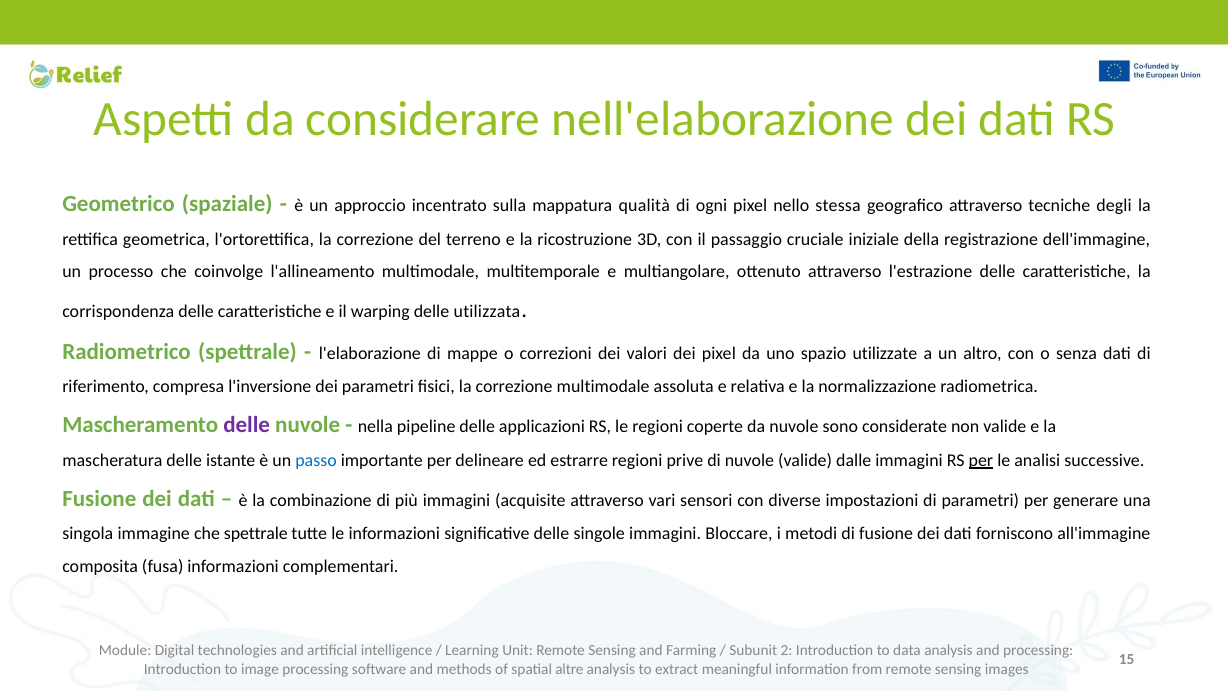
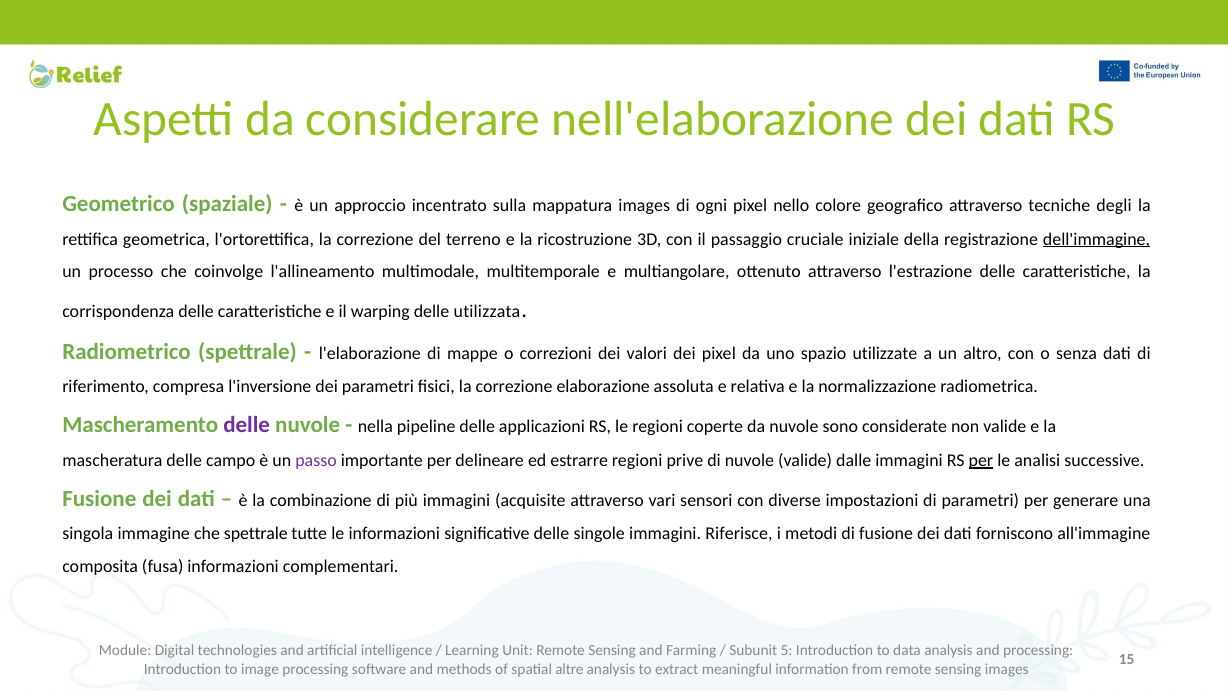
mappatura qualità: qualità -> images (644, 206)
stessa: stessa -> colore (838, 206)
dell'immagine underline: none -> present (1097, 239)
correzione multimodale: multimodale -> elaborazione (603, 386)
istante: istante -> campo (231, 460)
passo colour: blue -> purple (316, 460)
Bloccare: Bloccare -> Riferisce (739, 534)
2: 2 -> 5 (787, 650)
